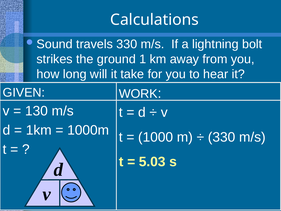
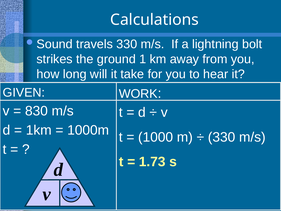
130: 130 -> 830 (37, 111)
5.03: 5.03 -> 1.73 (152, 162)
